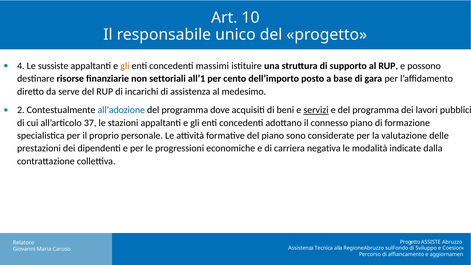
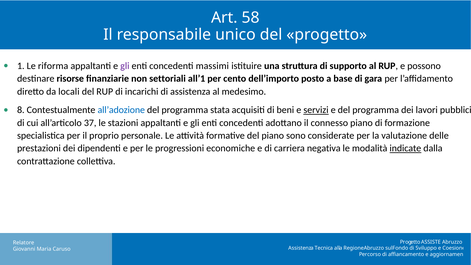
10: 10 -> 58 (251, 18)
4: 4 -> 1 (21, 66)
sussiste: sussiste -> riforma (53, 66)
gli colour: orange -> purple (125, 66)
serve: serve -> locali (69, 91)
2: 2 -> 8 (21, 110)
dove: dove -> stata (220, 110)
indicate underline: none -> present (405, 148)
